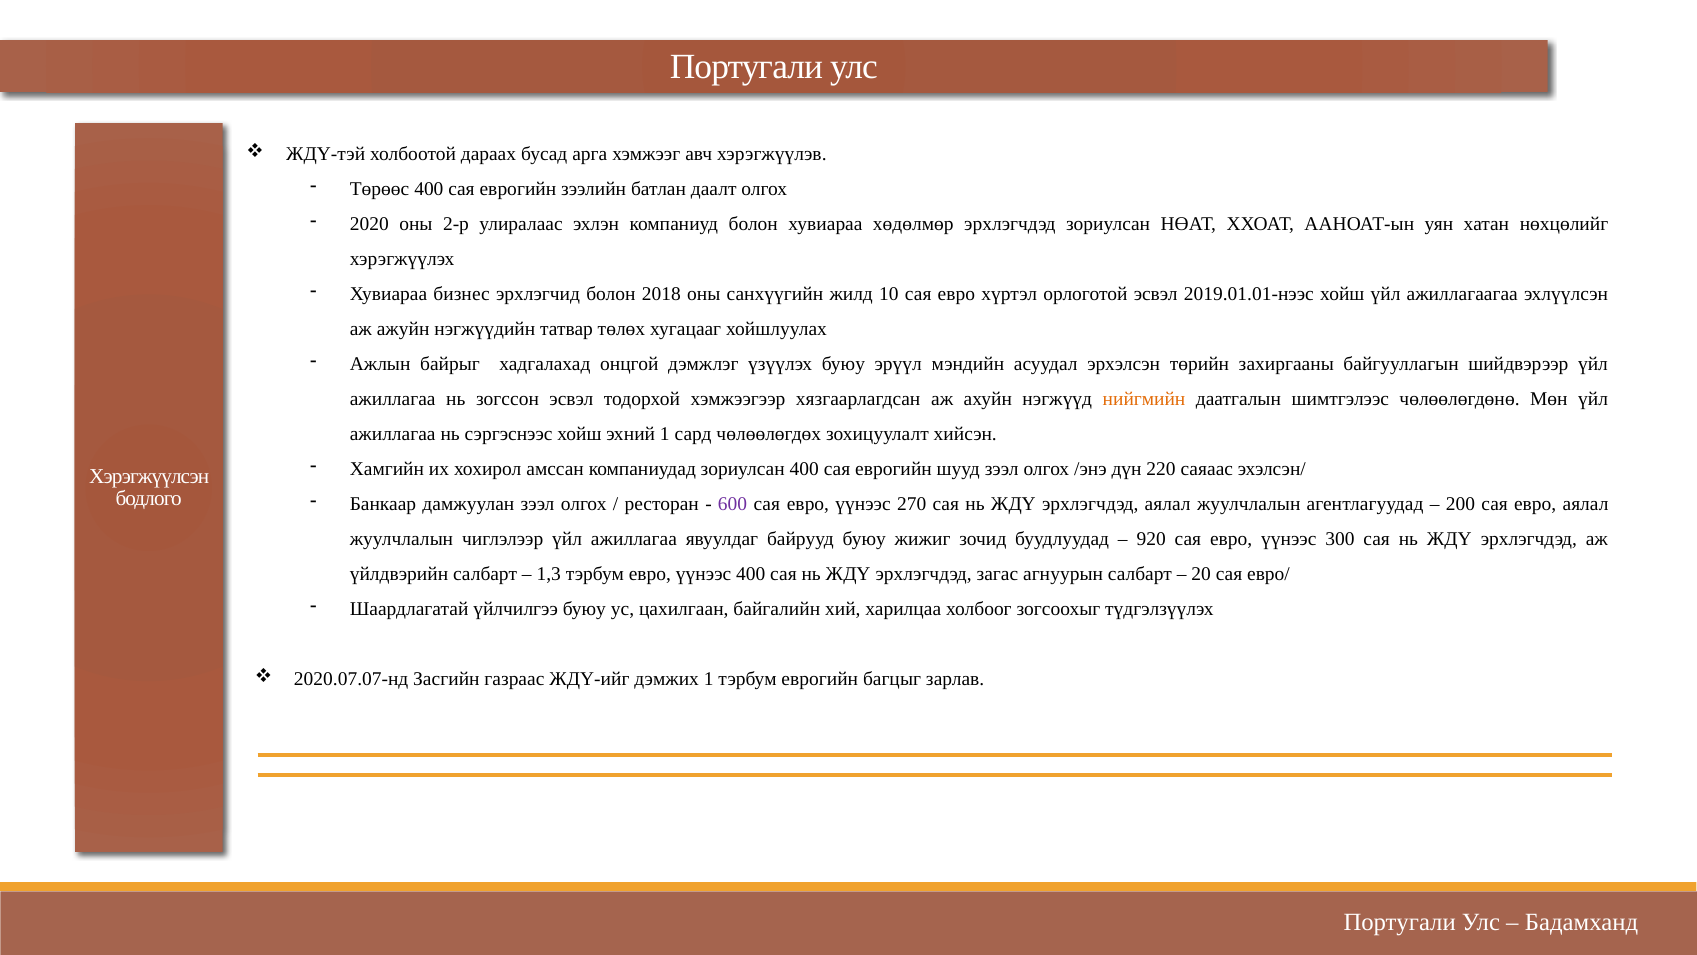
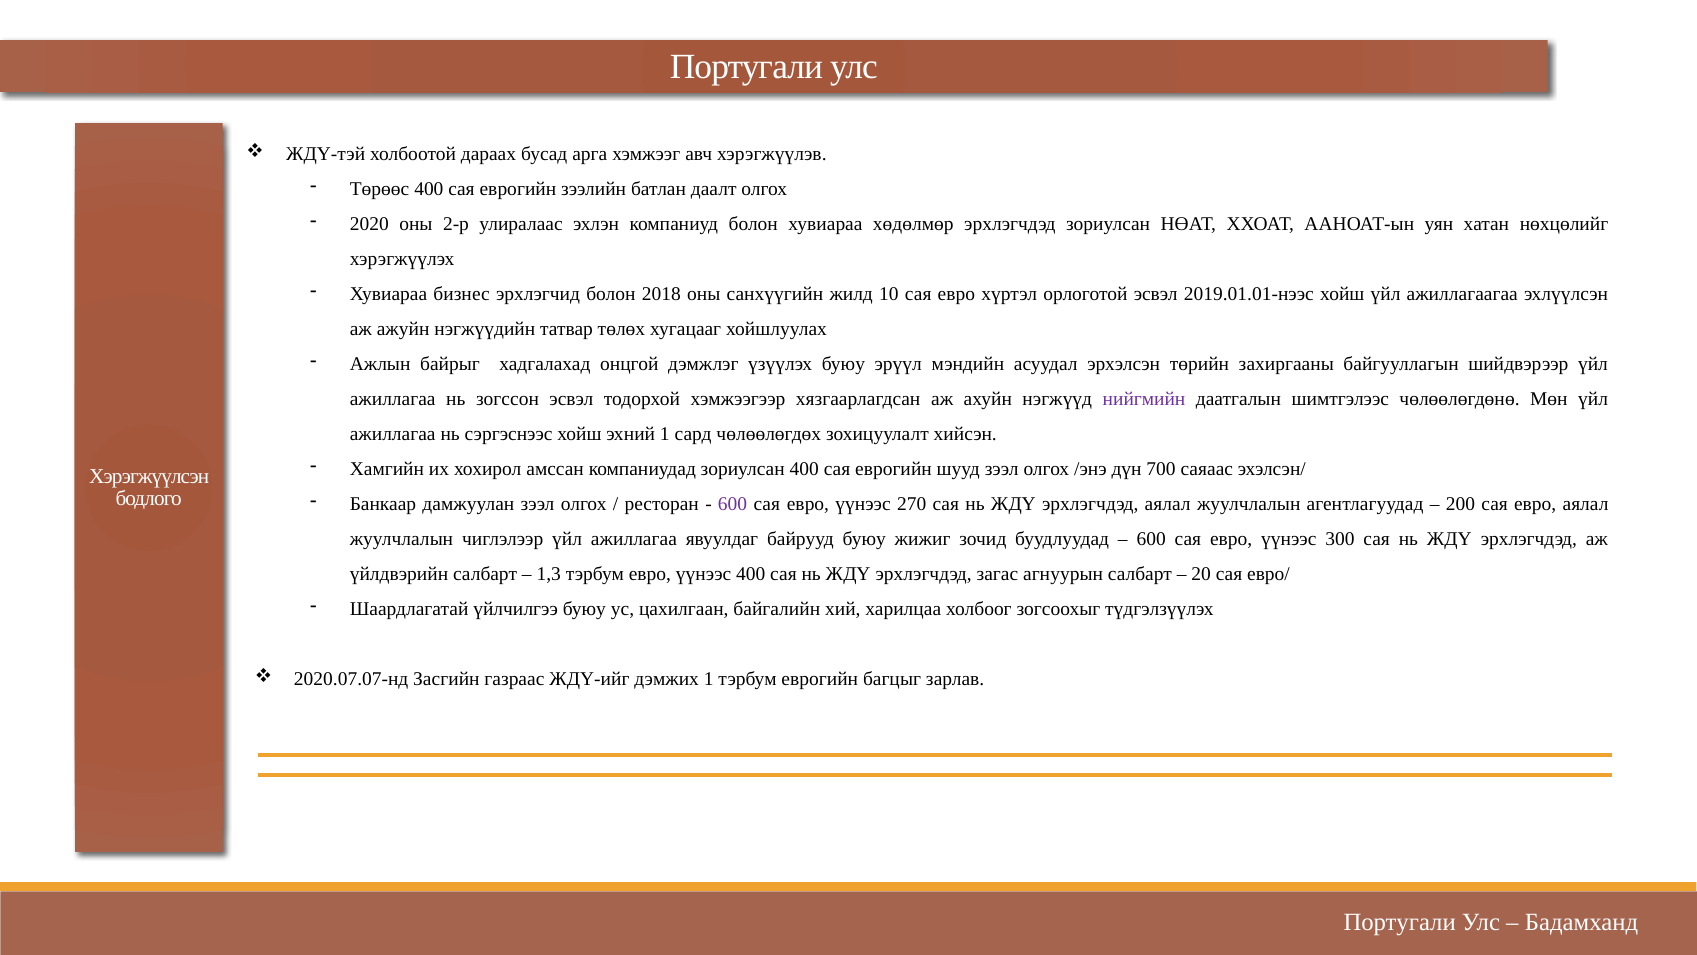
нийгмийн colour: orange -> purple (1144, 399)
220: 220 -> 700 (1161, 469)
920: 920 -> 600 (1151, 539)
